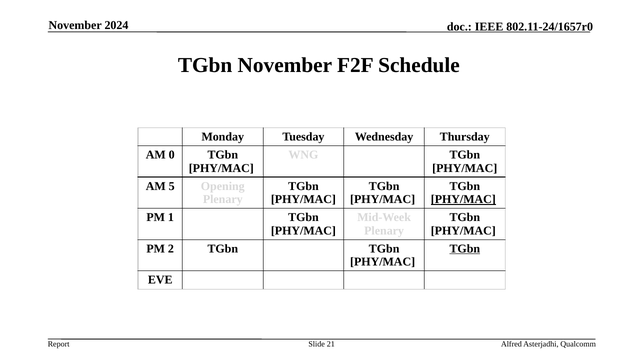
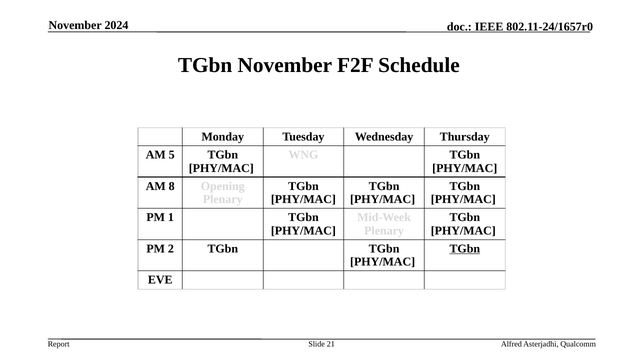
0: 0 -> 5 (172, 155)
5: 5 -> 8 (172, 186)
PHY/MAC underline: present -> none (463, 199)
